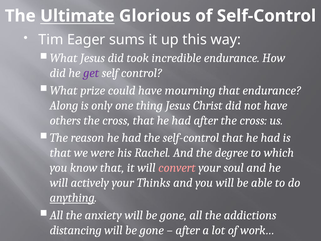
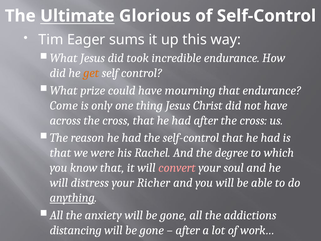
get colour: purple -> orange (91, 73)
Along: Along -> Come (64, 105)
others: others -> across (65, 120)
actively: actively -> distress (90, 183)
Thinks: Thinks -> Richer (154, 183)
